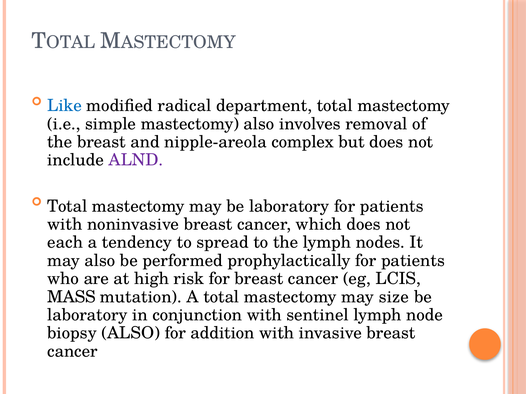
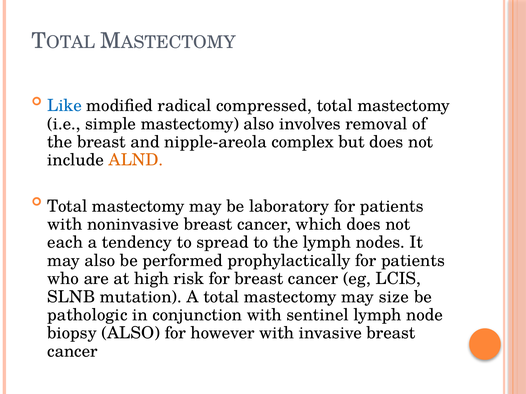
department: department -> compressed (264, 106)
ALND colour: purple -> orange (136, 160)
MASS: MASS -> SLNB (71, 297)
laboratory: laboratory -> pathologic (87, 315)
addition: addition -> however (223, 333)
